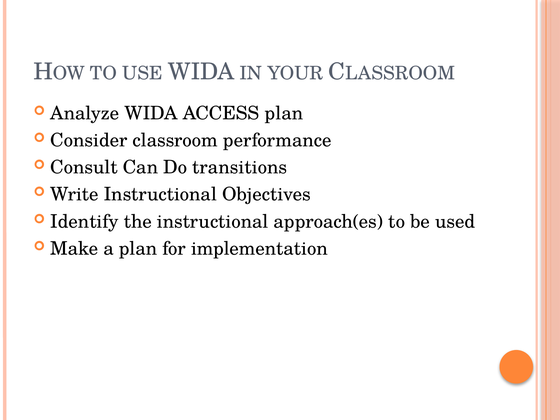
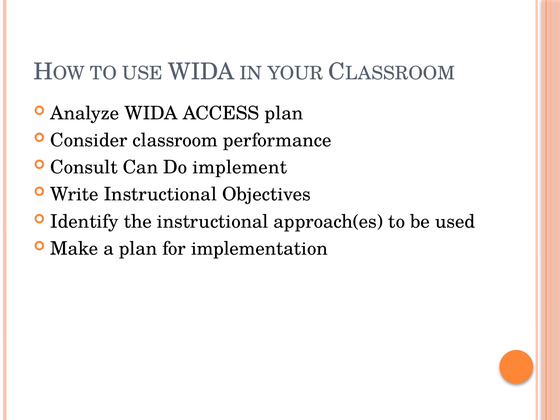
transitions: transitions -> implement (240, 167)
